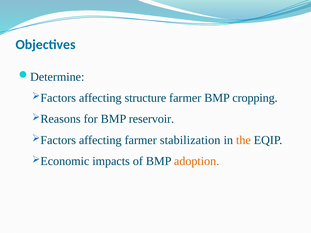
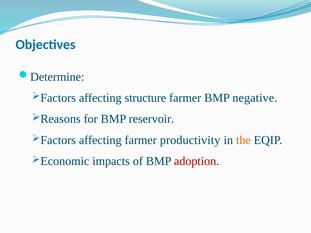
cropping: cropping -> negative (255, 98)
stabilization: stabilization -> productivity (190, 140)
adoption colour: orange -> red (197, 161)
